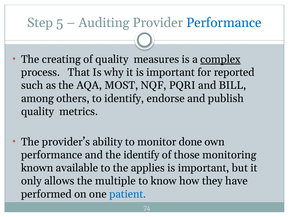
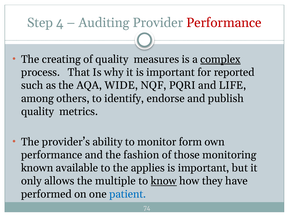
5: 5 -> 4 (60, 23)
Performance colour: blue -> red (224, 23)
MOST: MOST -> WIDE (121, 85)
BILL: BILL -> LIFE (233, 85)
done: done -> form (190, 142)
the identify: identify -> fashion (141, 155)
know underline: none -> present (164, 181)
